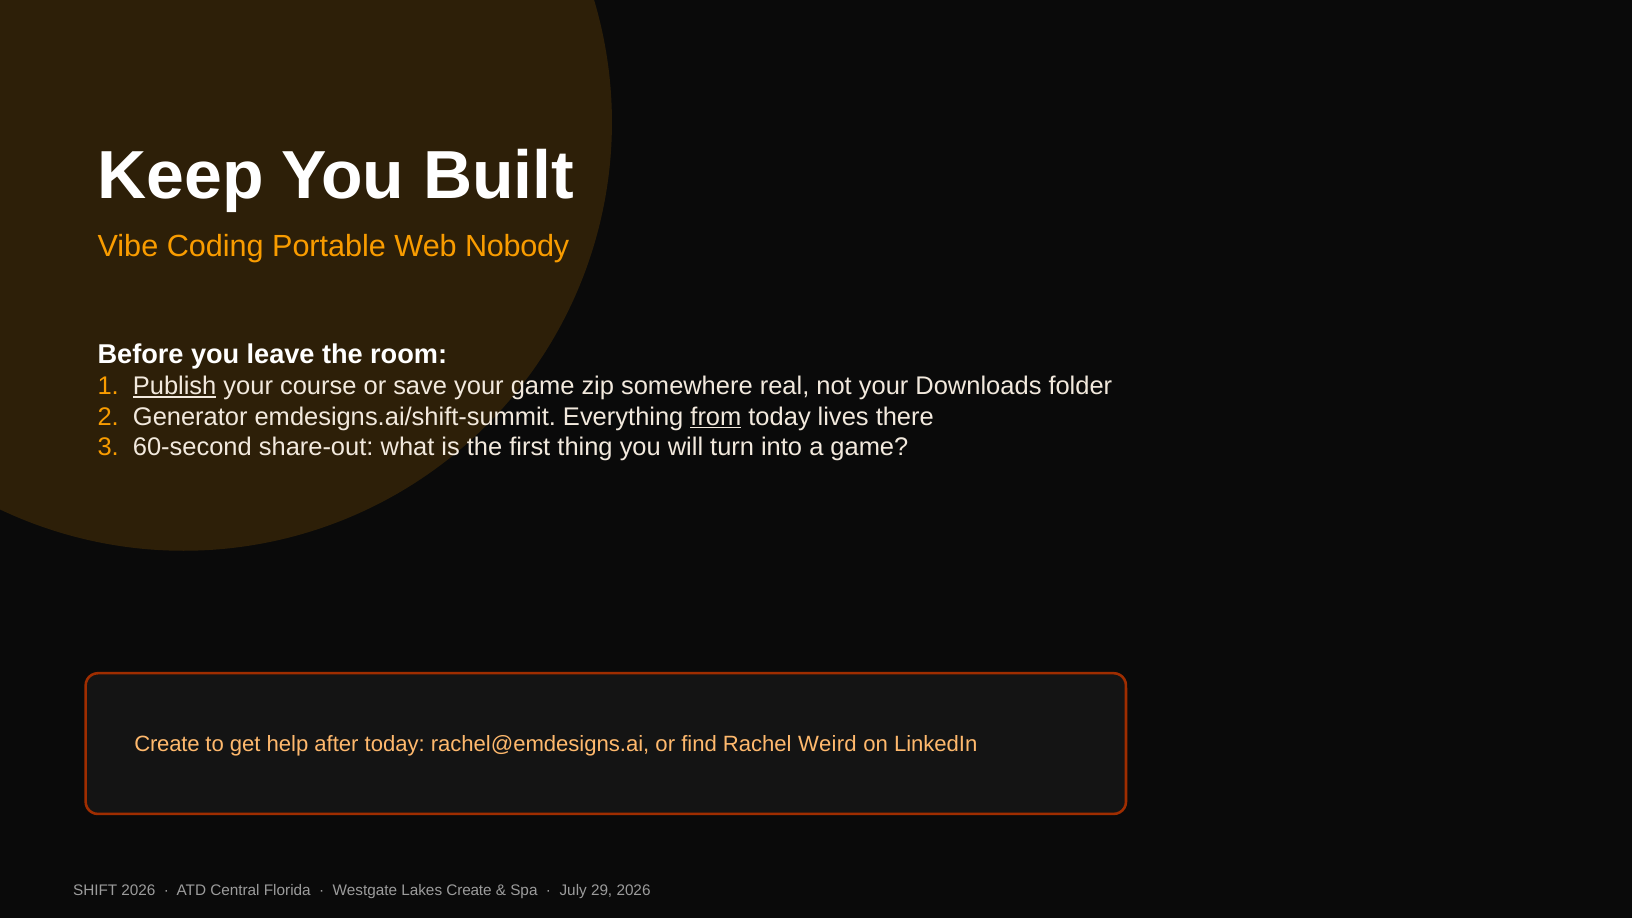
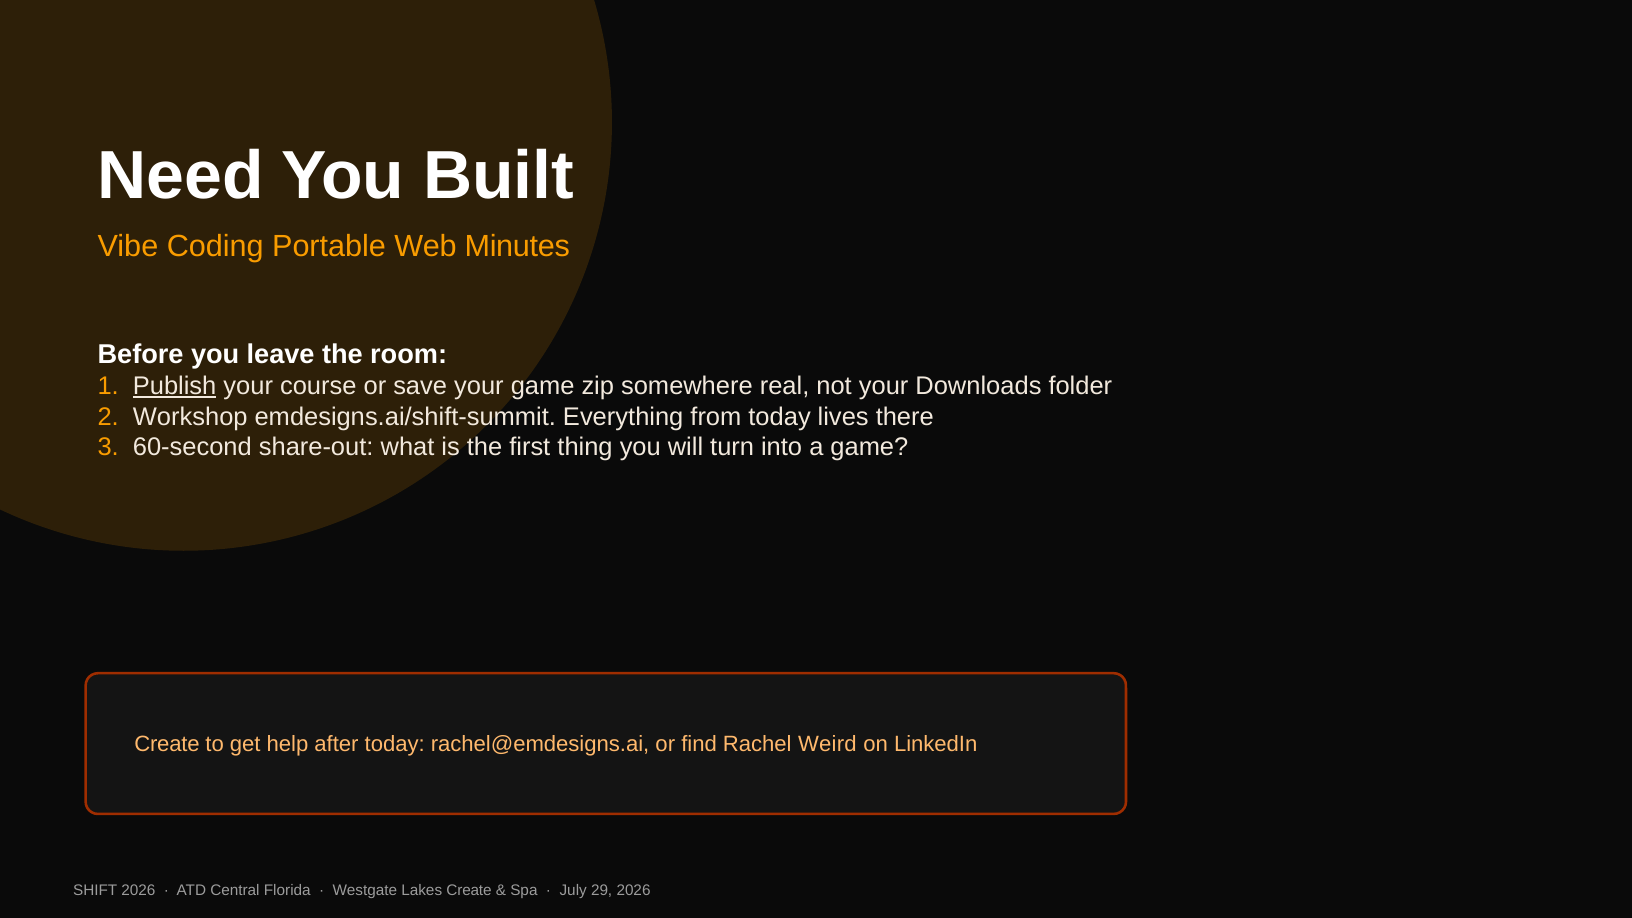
Keep: Keep -> Need (181, 176)
Nobody: Nobody -> Minutes (517, 247)
Generator: Generator -> Workshop (190, 417)
from underline: present -> none (716, 417)
